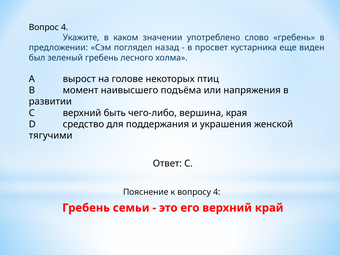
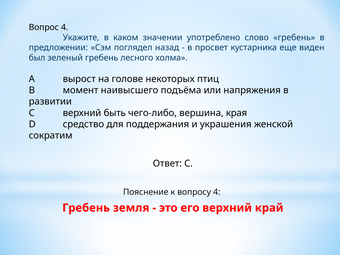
тягучими: тягучими -> сократим (51, 136)
семьи: семьи -> земля (131, 208)
